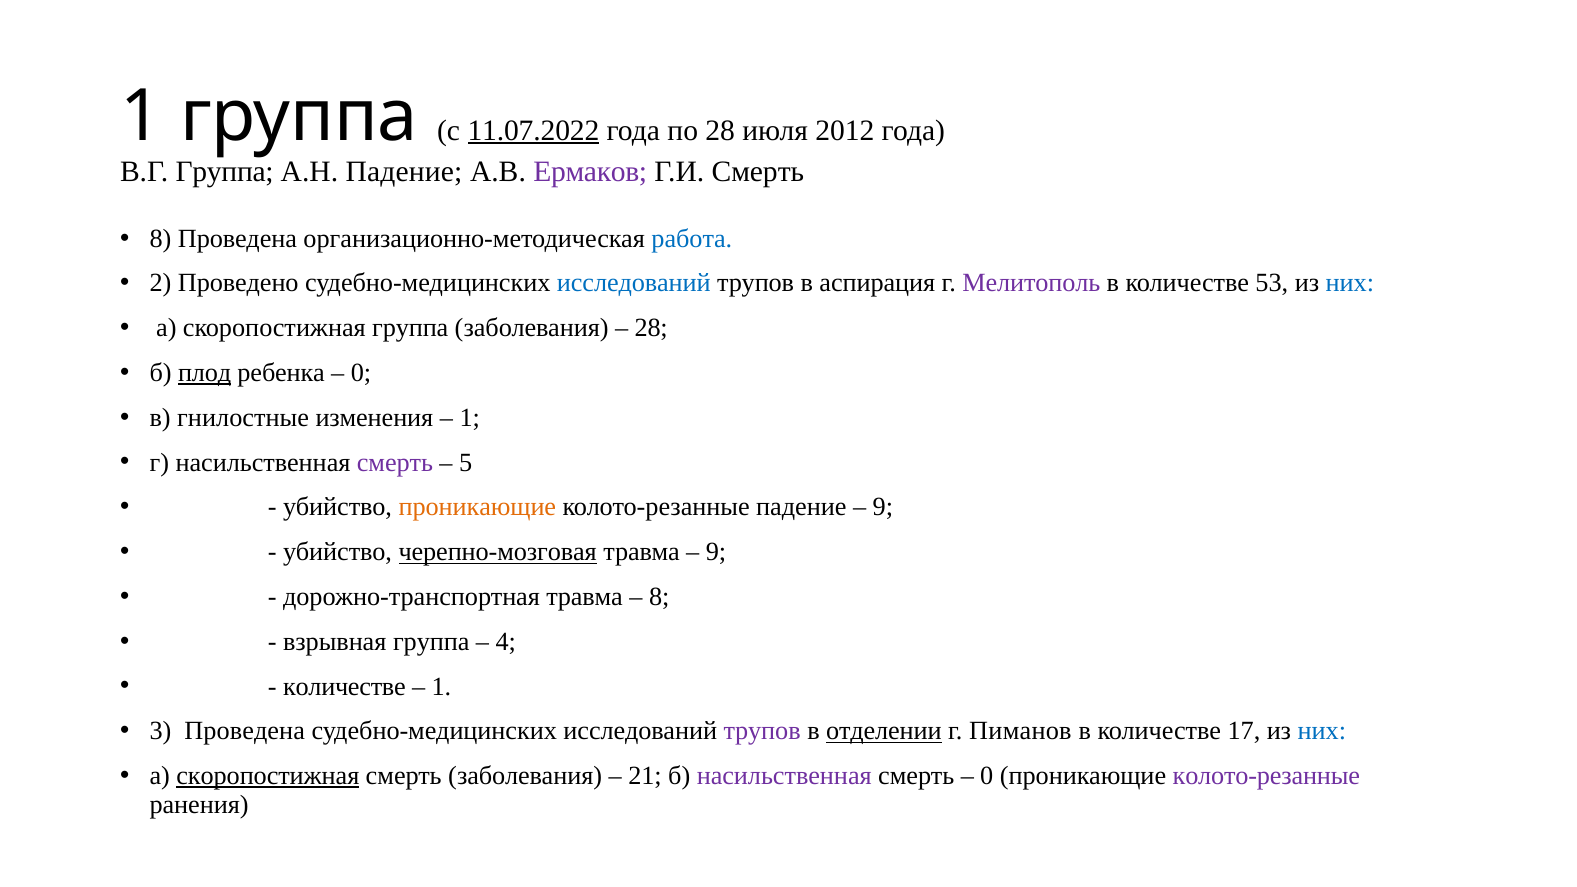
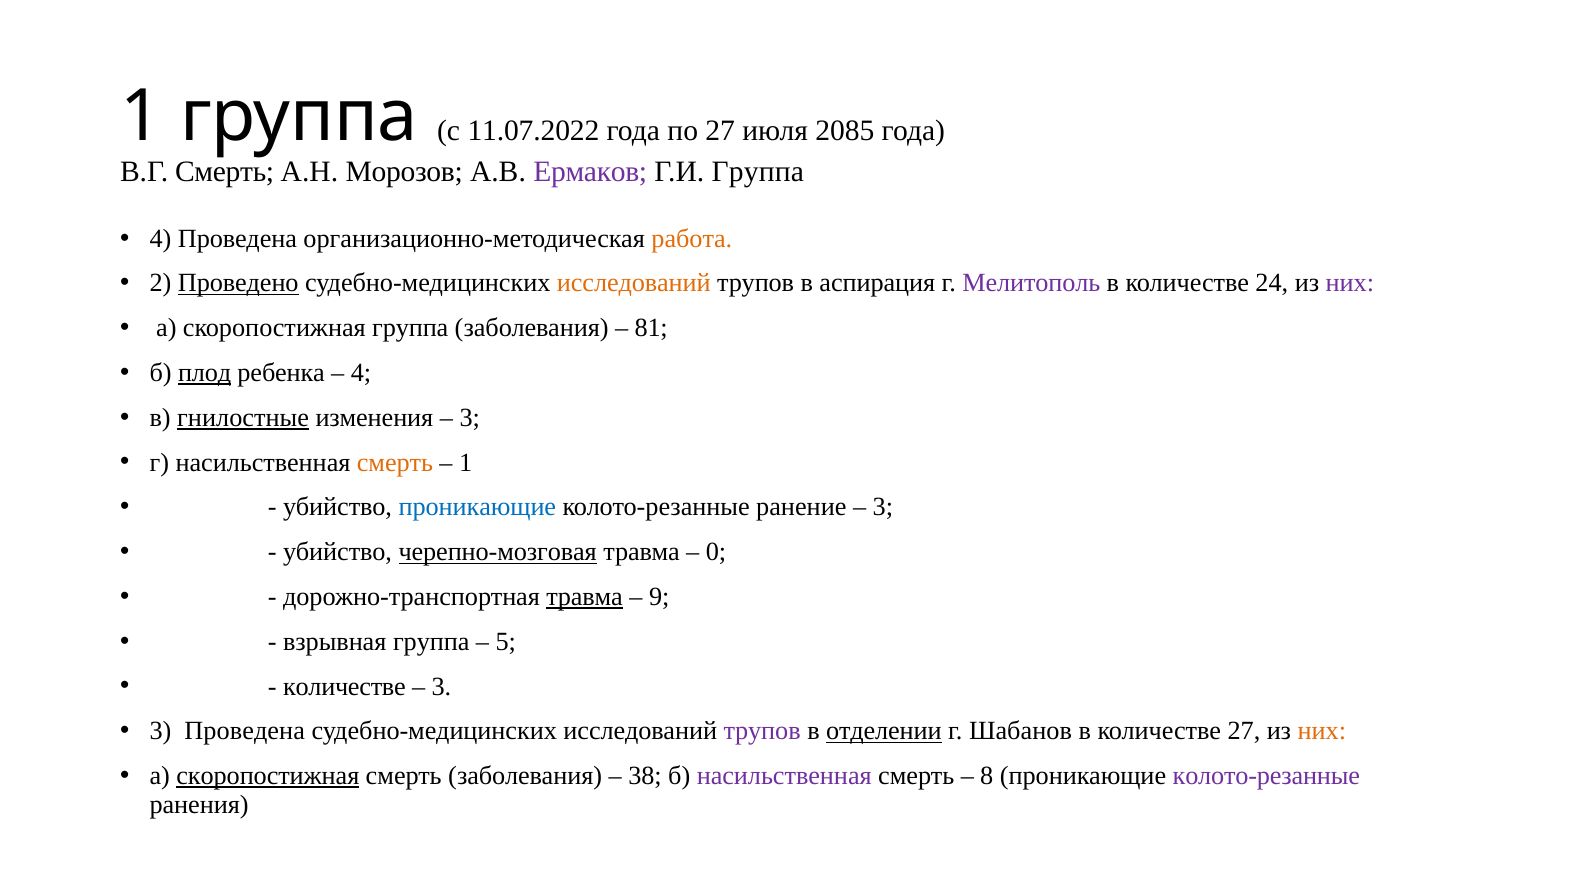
11.07.2022 underline: present -> none (533, 131)
по 28: 28 -> 27 (720, 131)
2012: 2012 -> 2085 (845, 131)
В.Г Группа: Группа -> Смерть (225, 172)
Падение: Падение -> Морозов (404, 172)
Г.И Смерть: Смерть -> Группа (758, 172)
8: 8 -> 4 (161, 238)
работа colour: blue -> orange (692, 238)
Проведено underline: none -> present (238, 283)
исследований colour: blue -> orange (634, 283)
53: 53 -> 24 (1272, 283)
них colour: blue -> purple (1350, 283)
28: 28 -> 81 (651, 328)
0: 0 -> 4 (361, 373)
гнилостные underline: none -> present (243, 418)
1: 1 -> 3 (470, 418)
смерть colour: purple -> orange (395, 462)
5: 5 -> 1 (466, 462)
проникающие colour: orange -> blue (477, 507)
колото-резанные падение: падение -> ранение (801, 507)
9: 9 -> 3 (883, 507)
9: 9 -> 0 (716, 552)
травма underline: none -> present (585, 597)
8: 8 -> 9 (659, 597)
4: 4 -> 5 (506, 642)
1: 1 -> 3 (441, 686)
Пиманов: Пиманов -> Шабанов (1021, 731)
количестве 17: 17 -> 27 (1244, 731)
них colour: blue -> orange (1322, 731)
21: 21 -> 38 (645, 776)
0: 0 -> 8 (987, 776)
